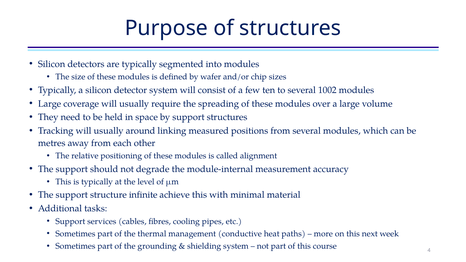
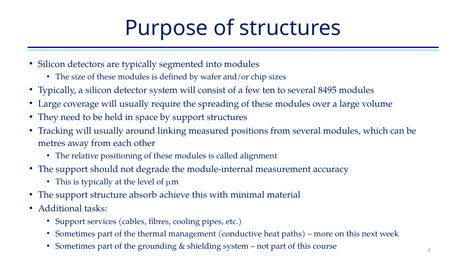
1002: 1002 -> 8495 (327, 90)
infinite: infinite -> absorb (143, 195)
